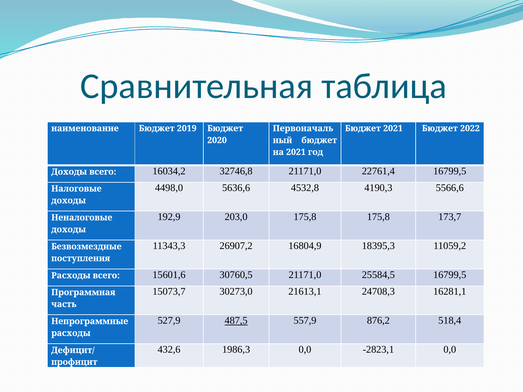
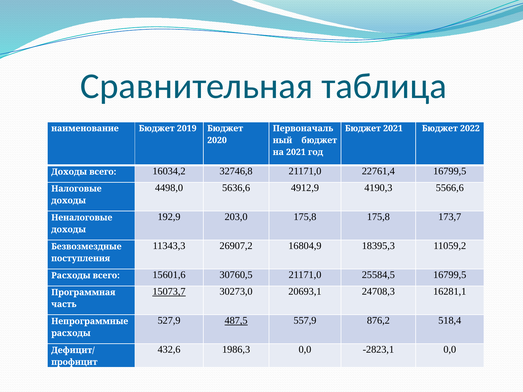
4532,8: 4532,8 -> 4912,9 (305, 188)
15073,7 underline: none -> present (169, 292)
21613,1: 21613,1 -> 20693,1 (305, 292)
